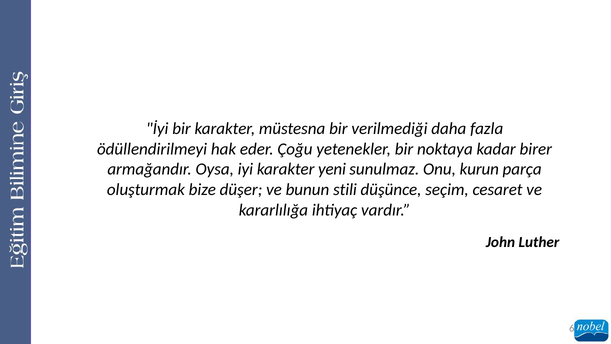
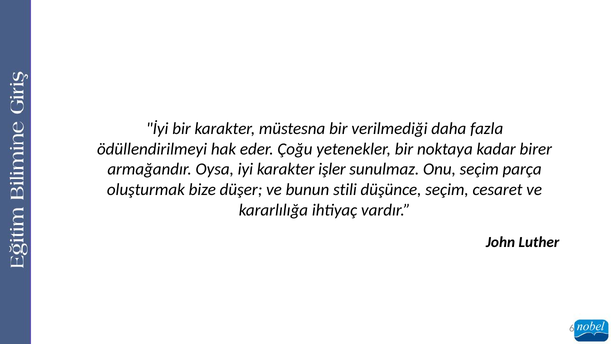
yeni: yeni -> işler (332, 169)
Onu kurun: kurun -> seçim (479, 169)
